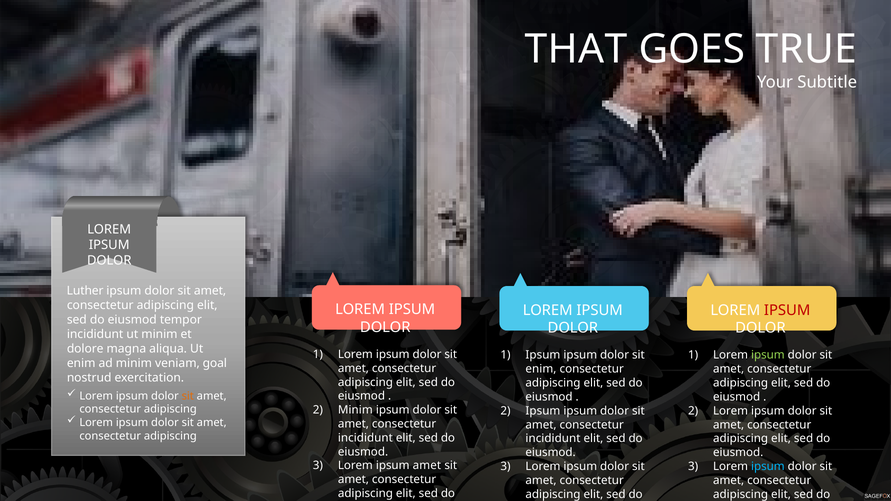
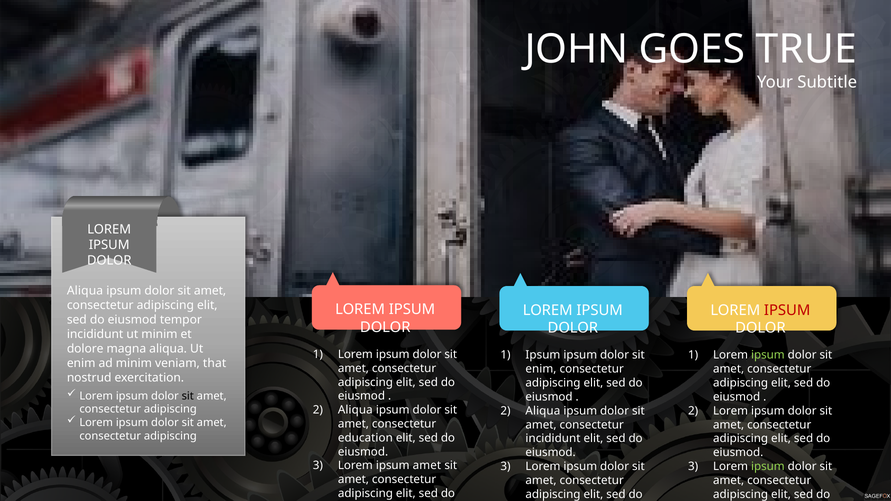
THAT: THAT -> JOHN (576, 49)
Luther: Luther -> Aliqua (85, 291)
goal: goal -> that (215, 363)
sit colour: orange -> black (188, 396)
Minim: Minim -> Aliqua (355, 410)
Ipsum: Ipsum -> Aliqua (543, 411)
incididunt: incididunt -> education (365, 438)
ipsum colour: light blue -> light green (768, 467)
